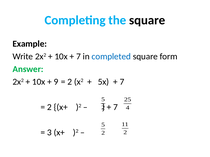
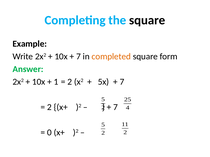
completed colour: blue -> orange (111, 57)
9: 9 -> 1 (56, 82)
3: 3 -> 0 (49, 133)
